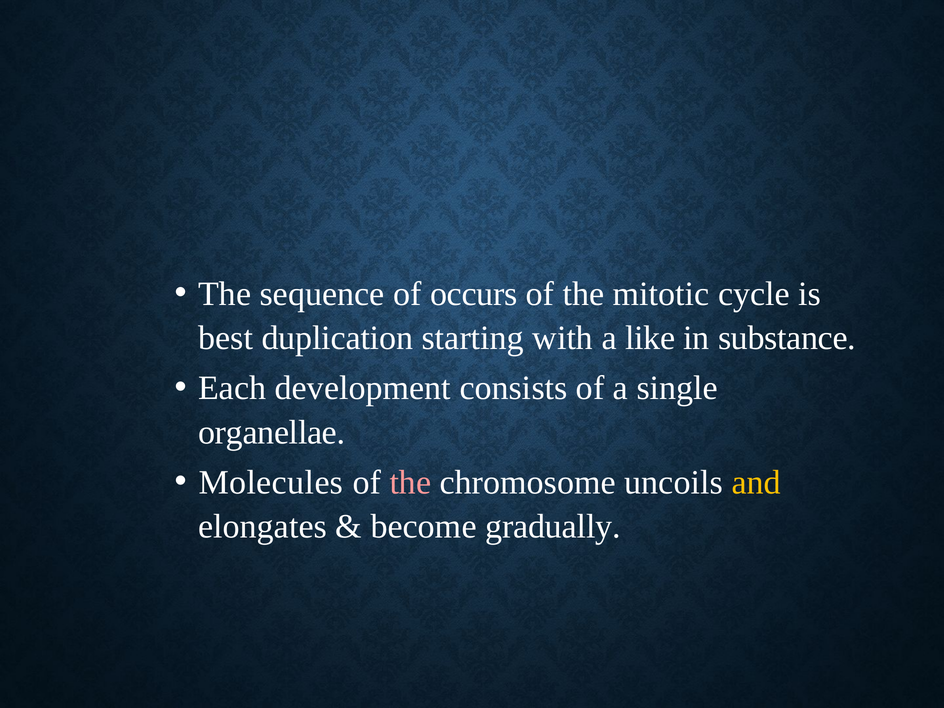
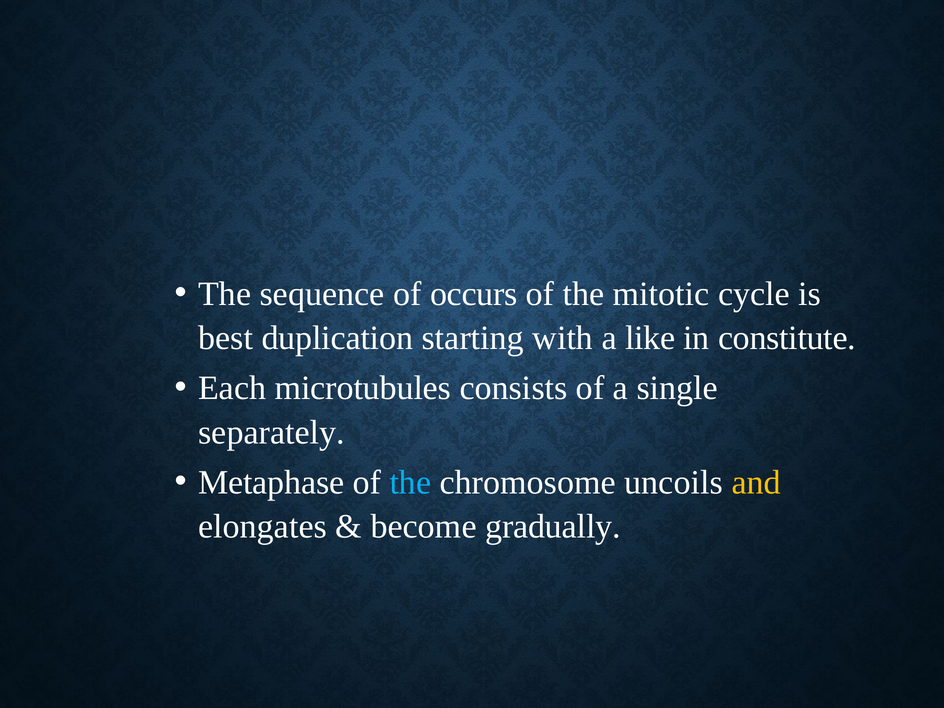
substance: substance -> constitute (787, 338)
development: development -> microtubules (363, 388)
organellae: organellae -> separately (272, 432)
Molecules: Molecules -> Metaphase (271, 482)
the colour: pink -> light blue (410, 482)
